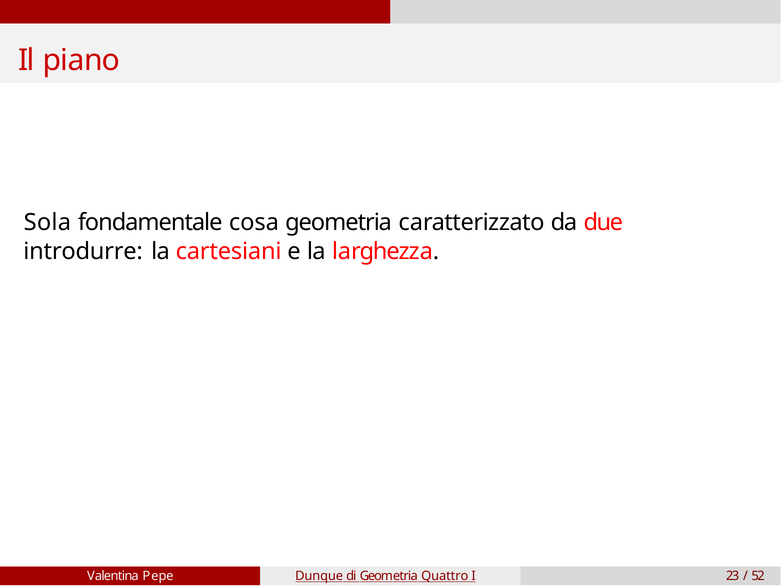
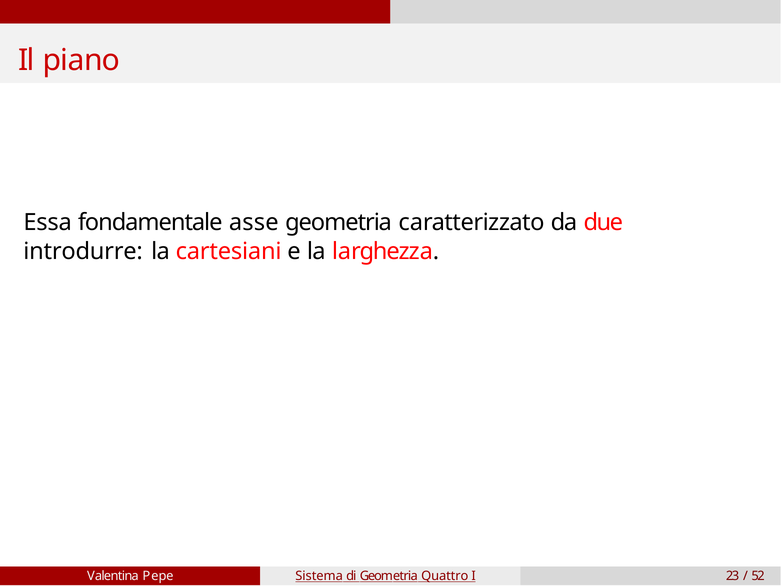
Sola: Sola -> Essa (48, 223)
cosa: cosa -> asse (254, 223)
Dunque: Dunque -> Sistema (319, 576)
